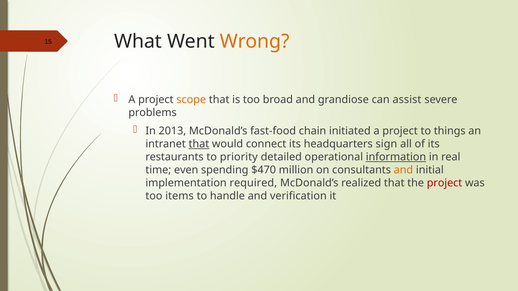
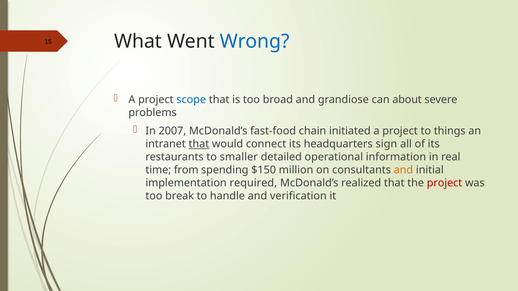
Wrong colour: orange -> blue (255, 41)
scope colour: orange -> blue (191, 100)
assist: assist -> about (407, 100)
2013: 2013 -> 2007 (172, 131)
priority: priority -> smaller (239, 157)
information underline: present -> none (396, 157)
even: even -> from (186, 170)
$470: $470 -> $150 (264, 170)
items: items -> break (180, 196)
